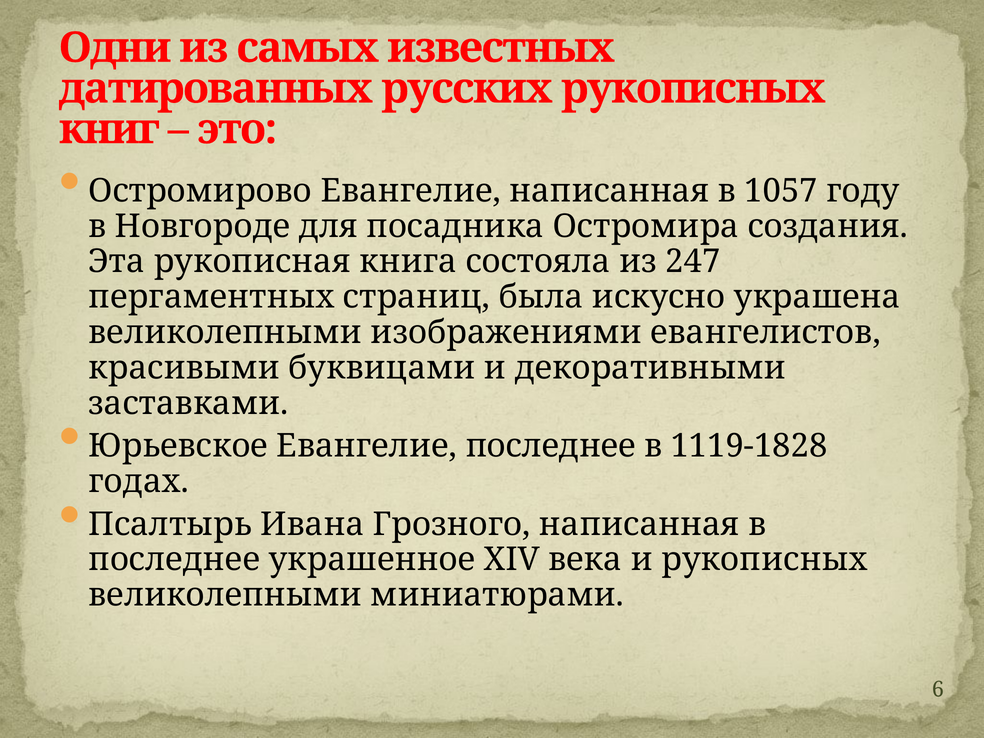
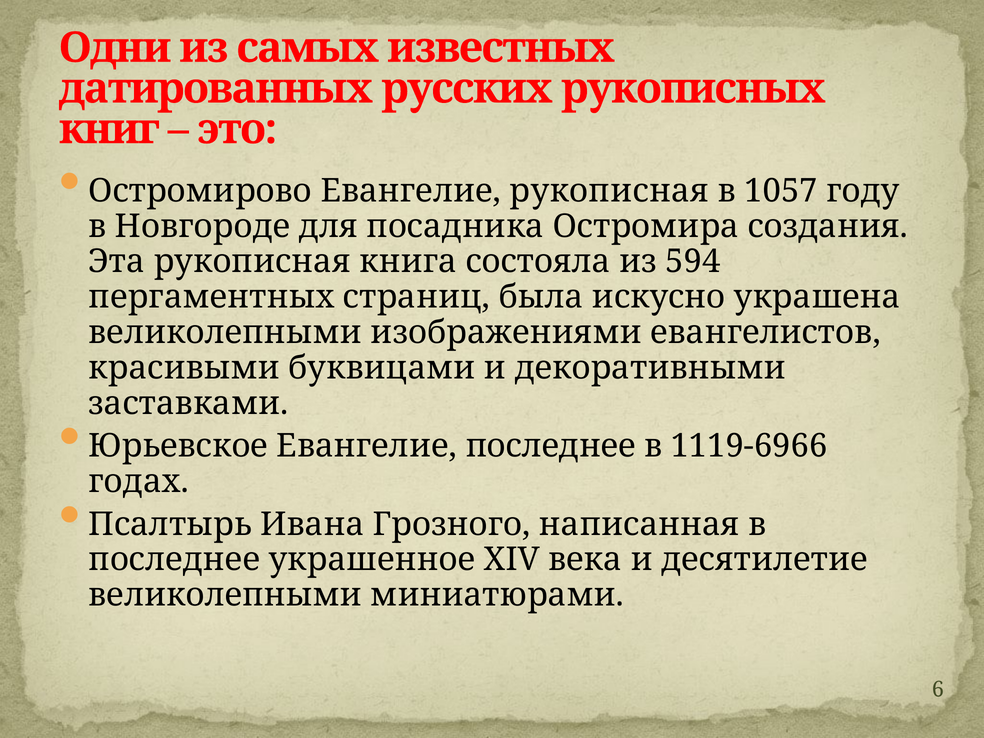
Евангелие написанная: написанная -> рукописная (609, 191)
247: 247 -> 594 (693, 262)
1119-1828: 1119-1828 -> 1119-6966 (749, 446)
и рукописных: рукописных -> десятилетие (764, 560)
